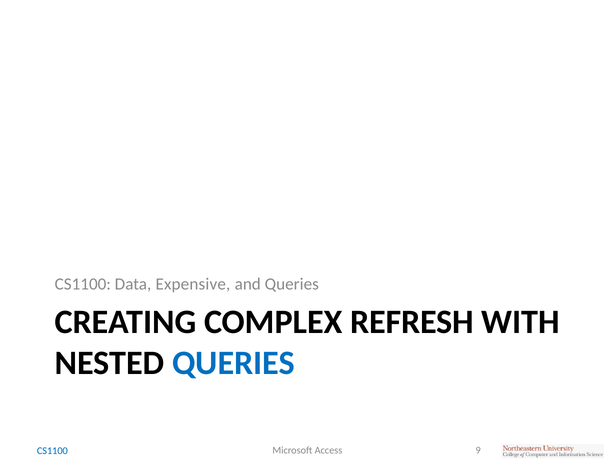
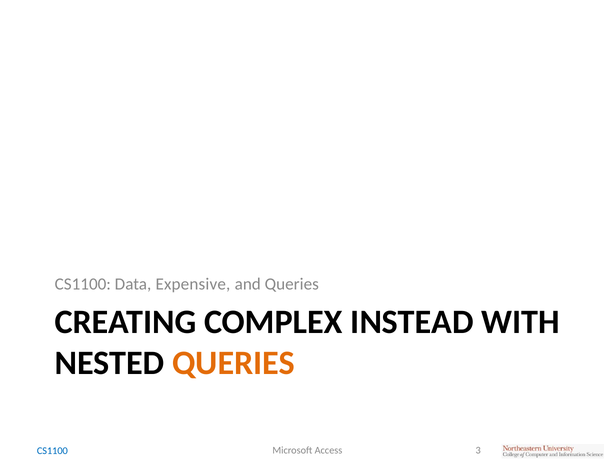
REFRESH: REFRESH -> INSTEAD (412, 322)
QUERIES colour: blue -> orange (234, 363)
9: 9 -> 3 (478, 451)
